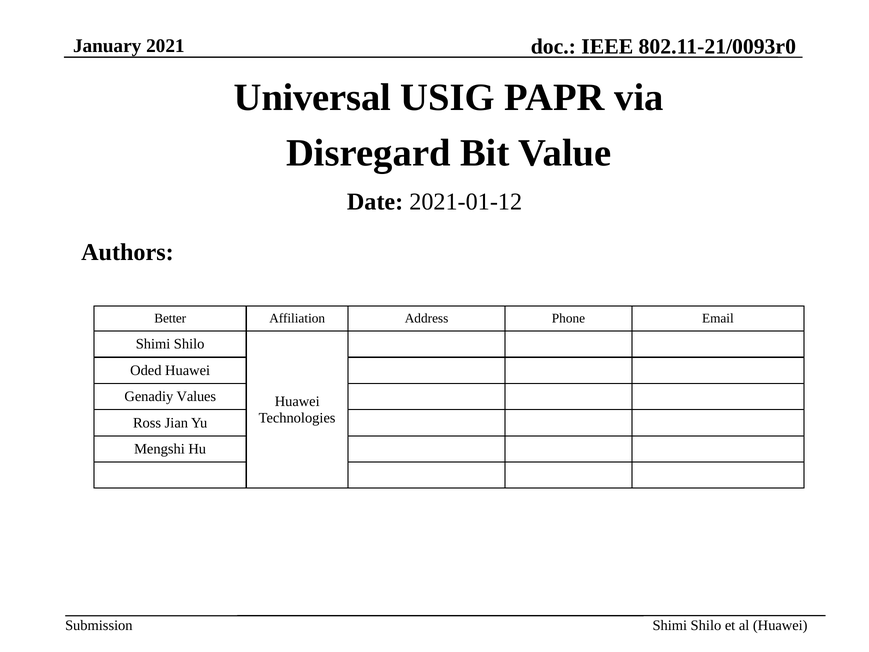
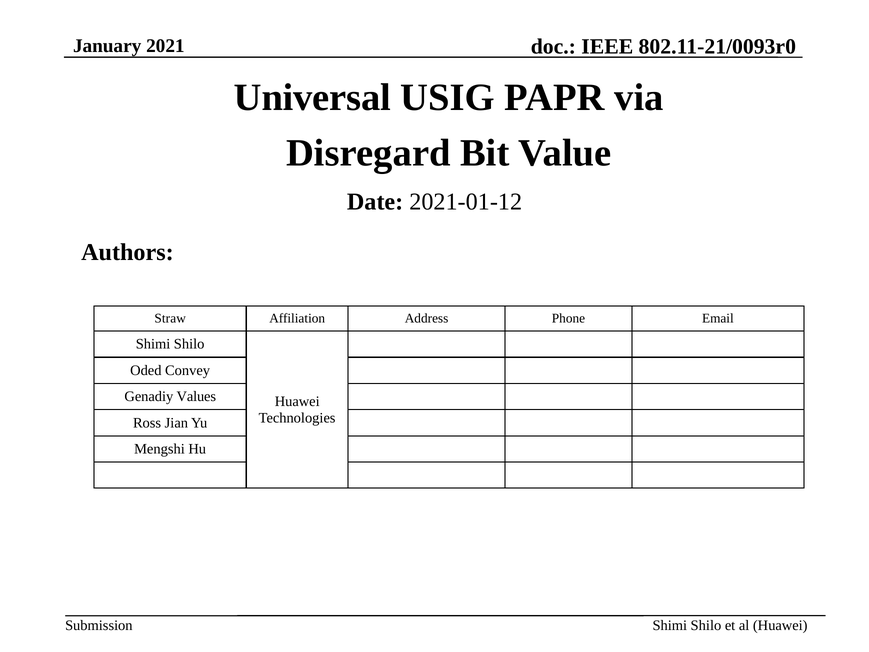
Better: Better -> Straw (170, 318)
Oded Huawei: Huawei -> Convey (188, 370)
